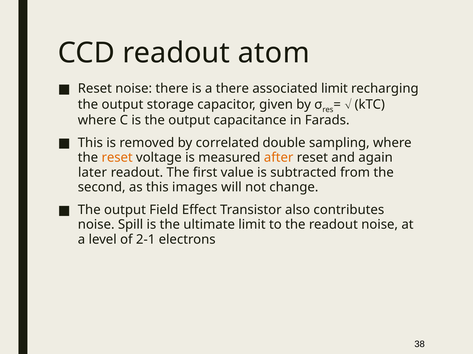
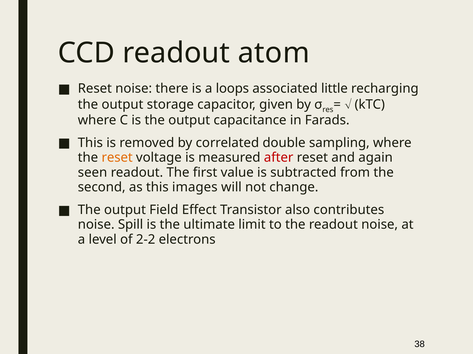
a there: there -> loops (232, 89)
associated limit: limit -> little (334, 89)
after colour: orange -> red (279, 158)
later: later -> seen (93, 173)
2-1: 2-1 -> 2-2 (146, 240)
